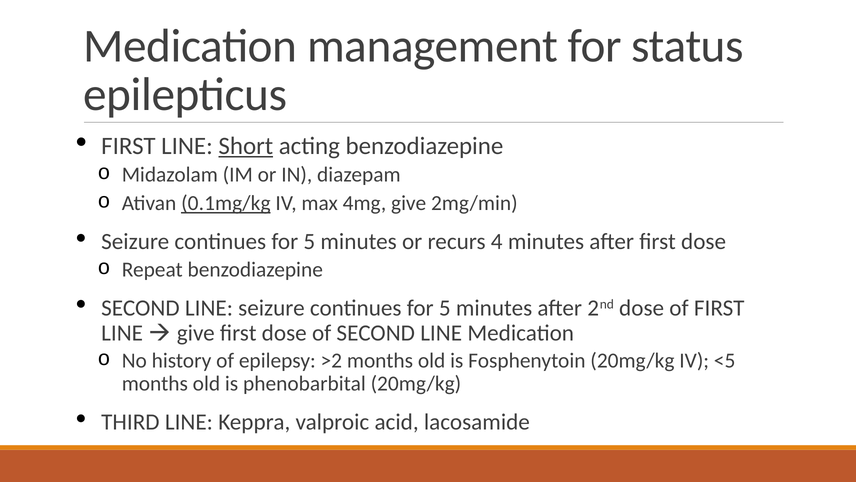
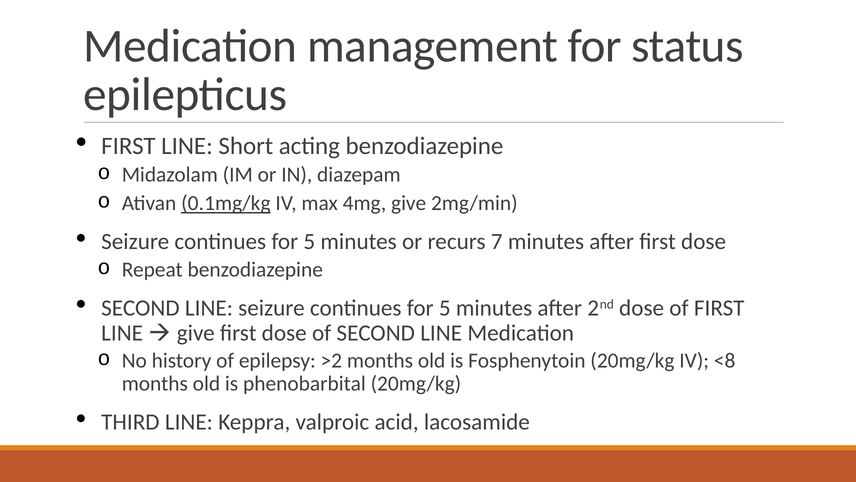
Short underline: present -> none (246, 146)
4: 4 -> 7 (497, 242)
<5: <5 -> <8 (725, 360)
